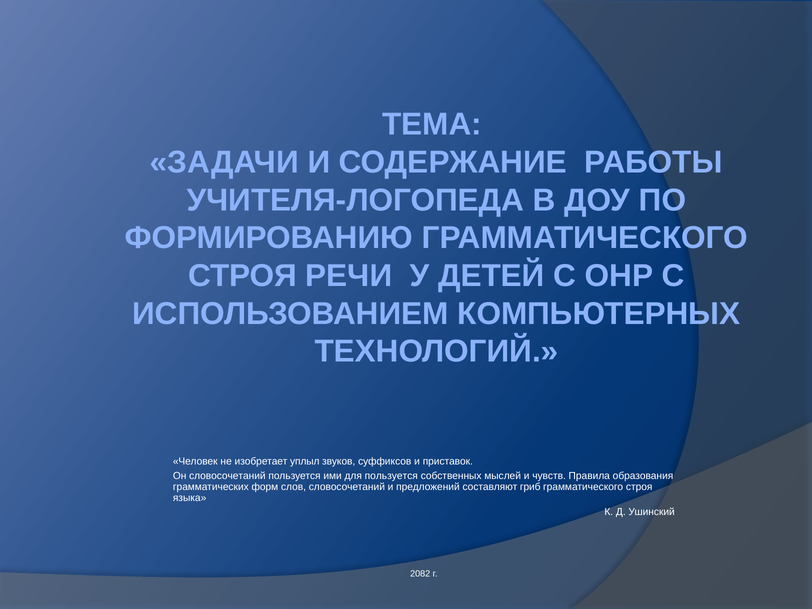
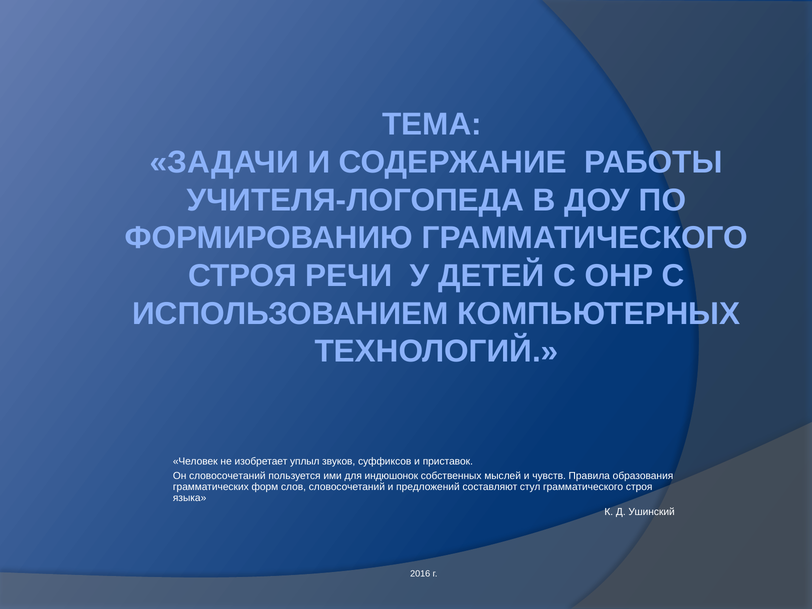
для пользуется: пользуется -> индюшонок (391, 476)
гриб: гриб -> стул (530, 487)
2082: 2082 -> 2016 (420, 574)
